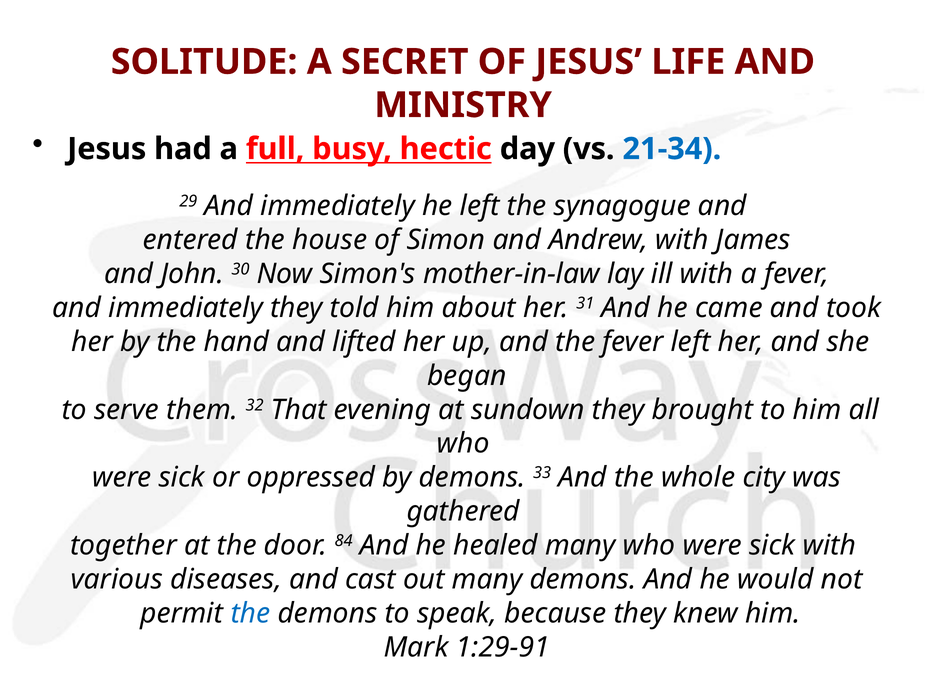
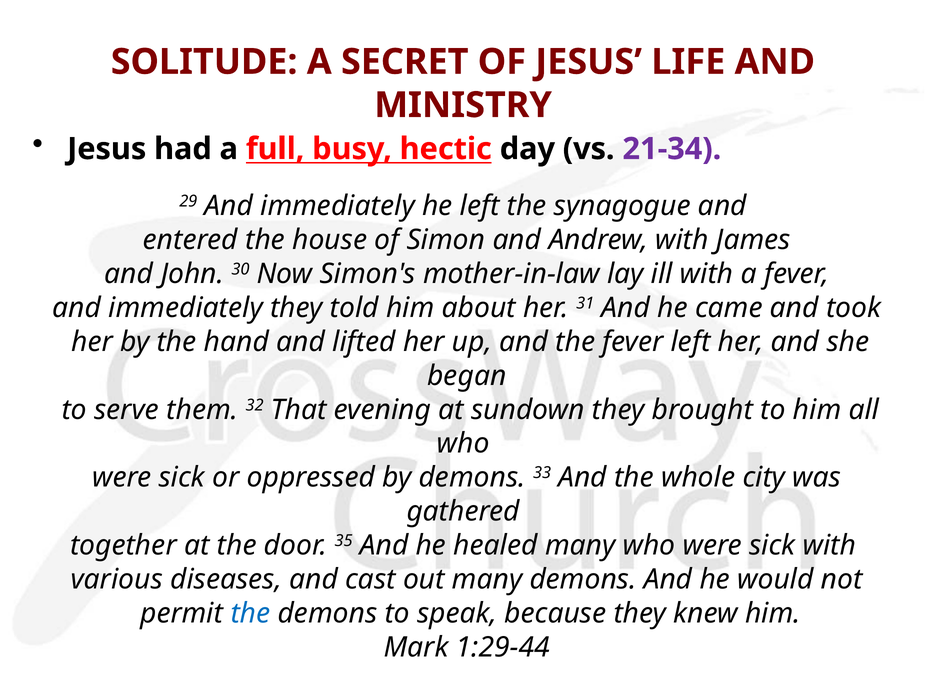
21-34 colour: blue -> purple (672, 149)
84: 84 -> 35 (344, 541)
1:29-91: 1:29-91 -> 1:29-44 (503, 647)
